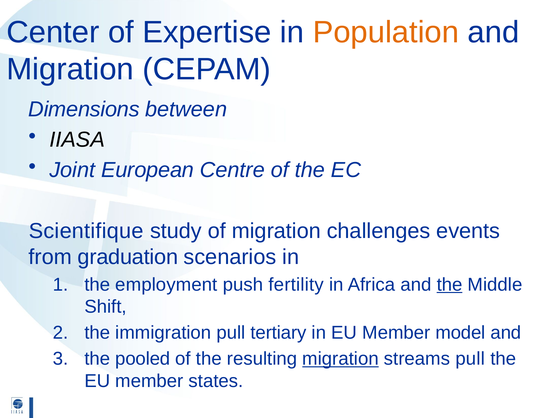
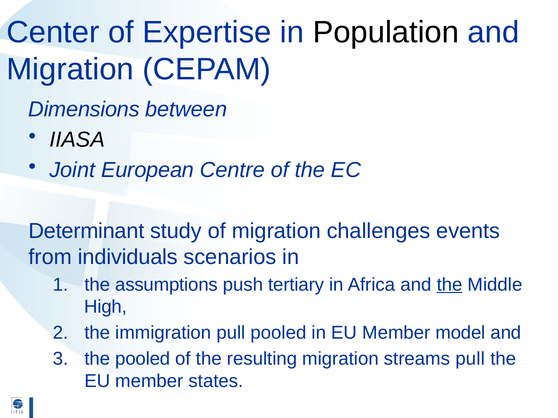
Population colour: orange -> black (386, 32)
Scientifique: Scientifique -> Determinant (86, 231)
graduation: graduation -> individuals (128, 257)
employment: employment -> assumptions (167, 285)
fertility: fertility -> tertiary (296, 285)
Shift: Shift -> High (106, 307)
pull tertiary: tertiary -> pooled (279, 333)
migration underline: present -> none (341, 359)
